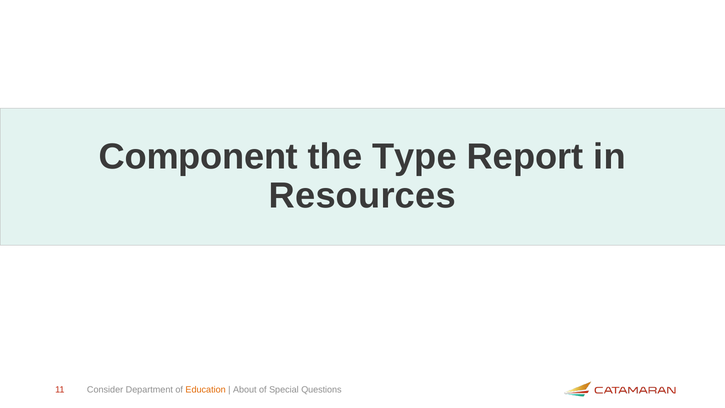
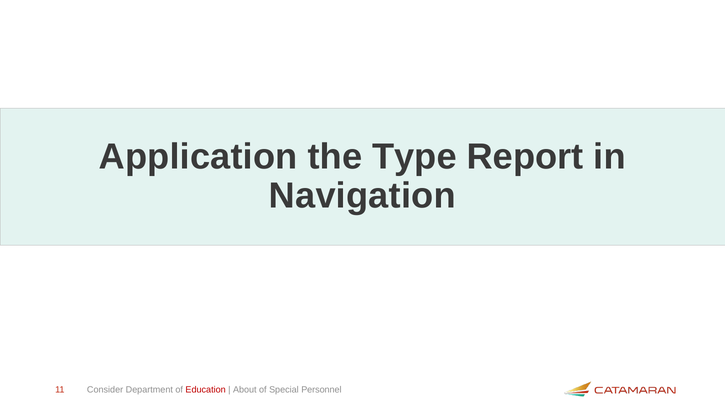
Component: Component -> Application (198, 157)
Resources: Resources -> Navigation (362, 196)
Education colour: orange -> red (206, 389)
Questions: Questions -> Personnel (321, 389)
